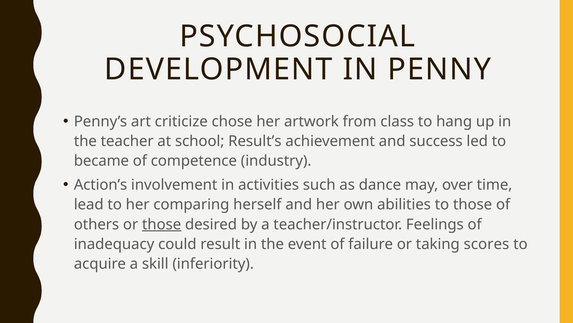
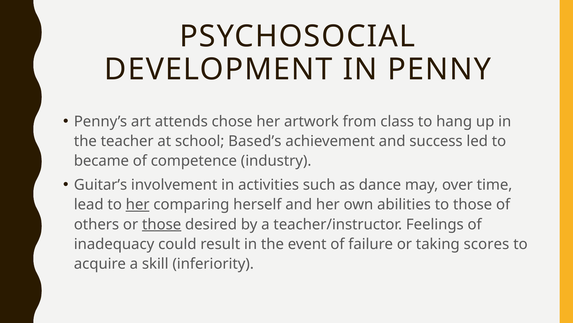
criticize: criticize -> attends (181, 121)
Result’s: Result’s -> Based’s (255, 141)
Action’s: Action’s -> Guitar’s (101, 185)
her underline: none -> present (138, 204)
